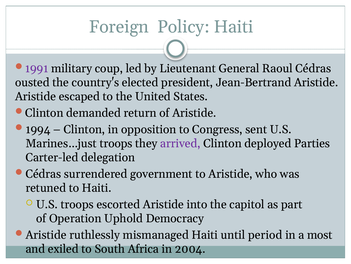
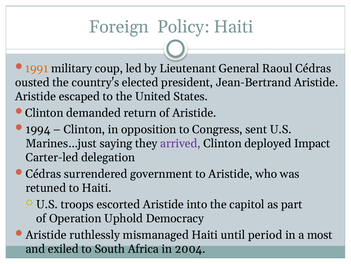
1991 colour: purple -> orange (37, 68)
Marines…just troops: troops -> saying (116, 143)
Parties: Parties -> Impact (312, 143)
